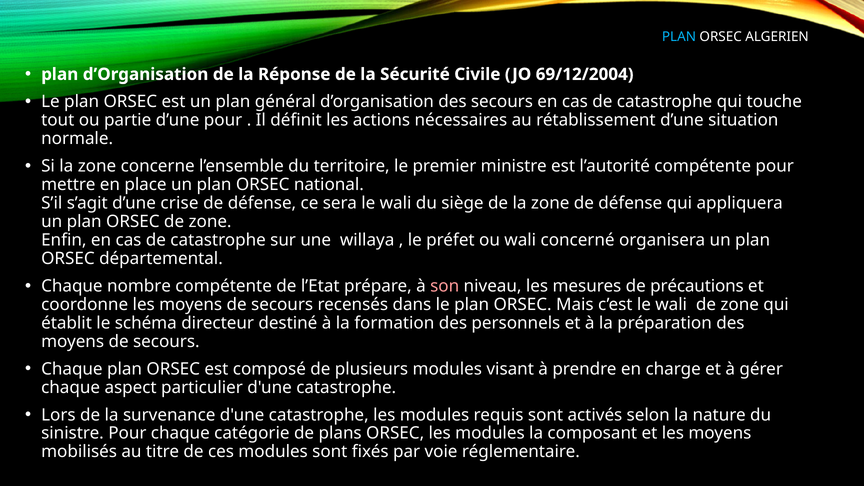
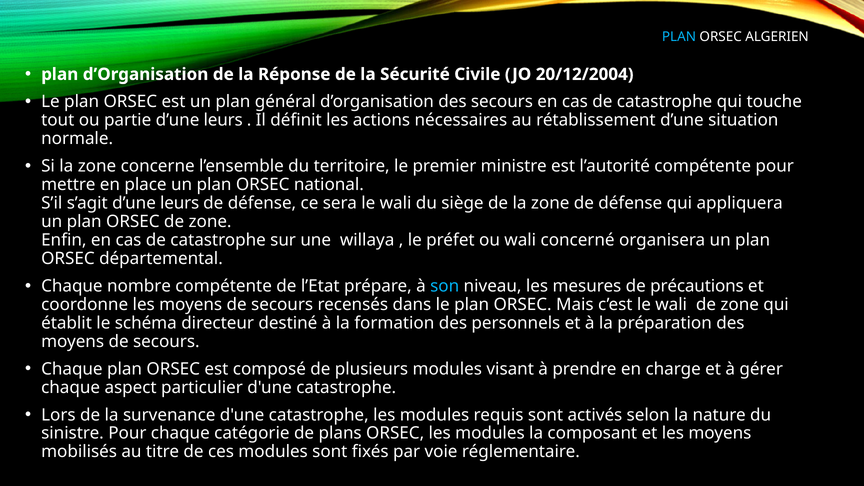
69/12/2004: 69/12/2004 -> 20/12/2004 (585, 74)
partie d’une pour: pour -> leurs (223, 120)
s’agit d’une crise: crise -> leurs (180, 203)
son colour: pink -> light blue (445, 286)
